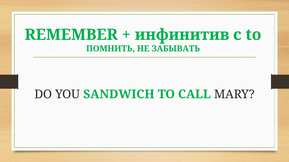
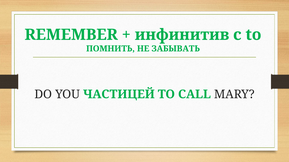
SANDWICH: SANDWICH -> ЧАСТИЦЕЙ (119, 95)
